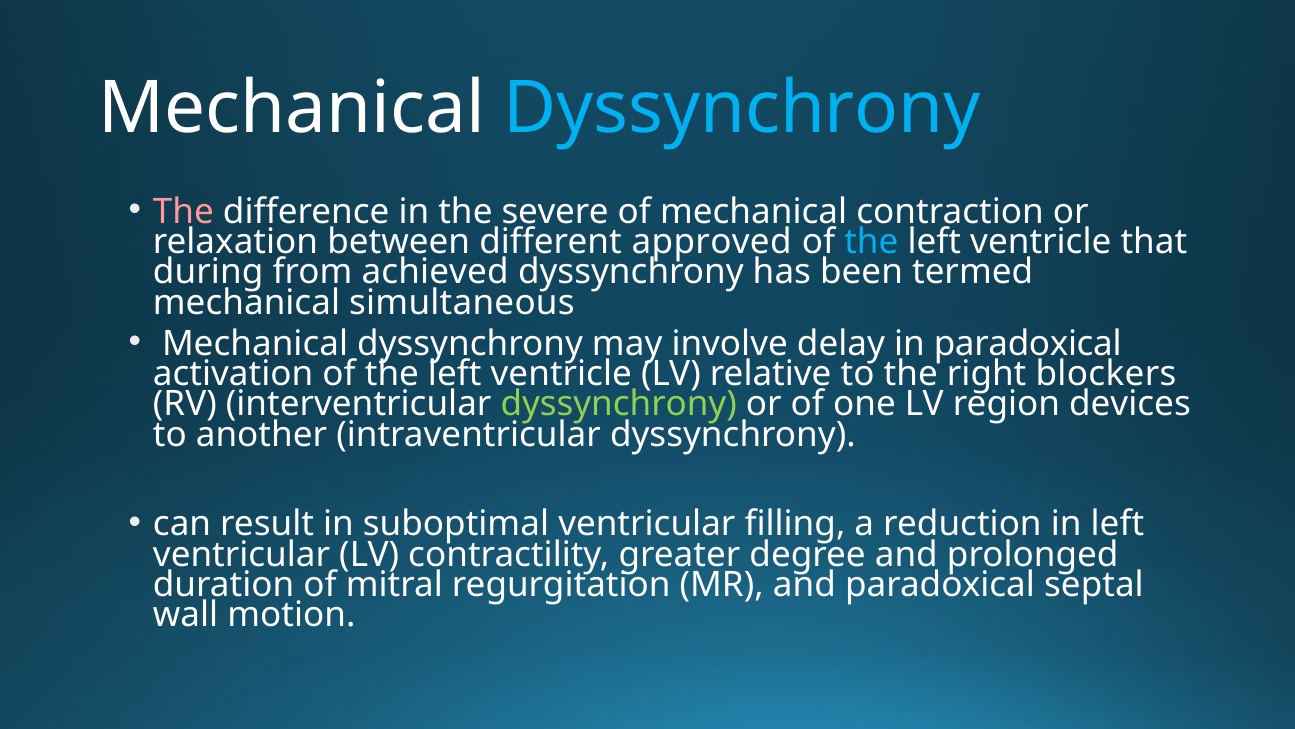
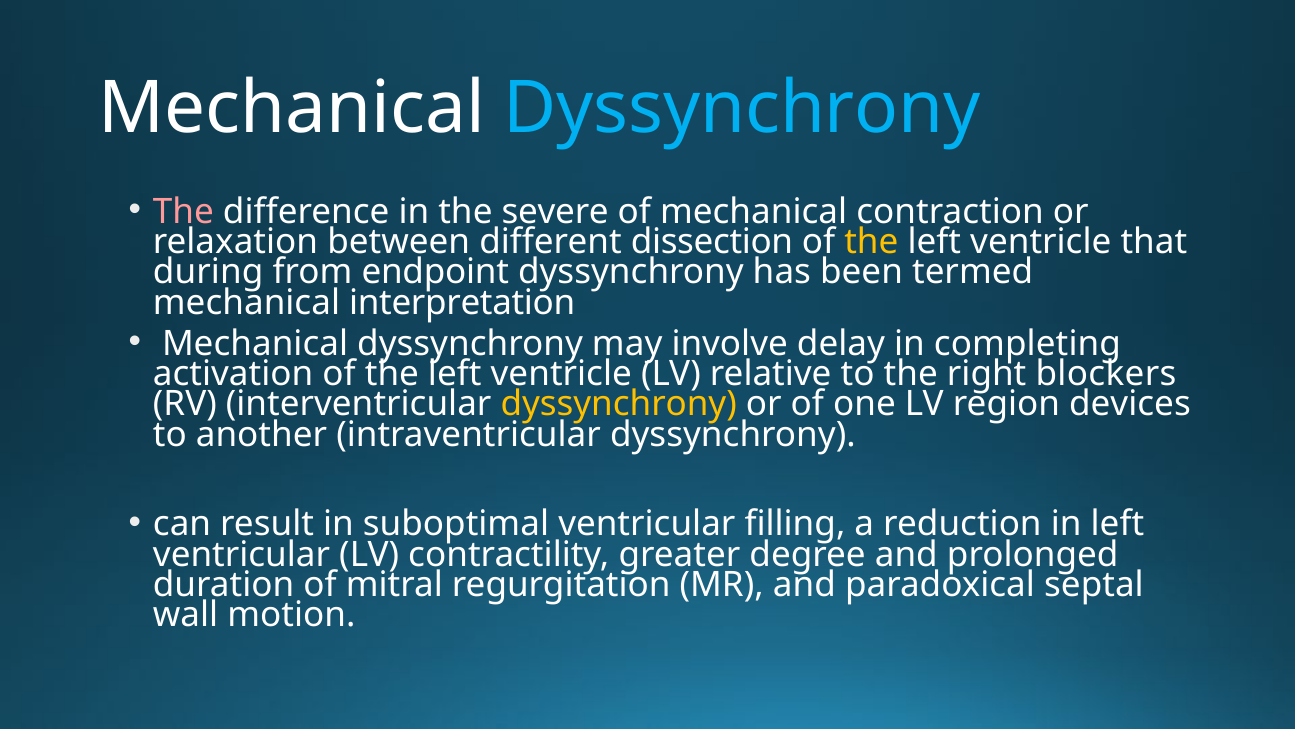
approved: approved -> dissection (712, 242)
the colour: light blue -> yellow (871, 242)
achieved: achieved -> endpoint (435, 272)
simultaneous: simultaneous -> interpretation (462, 302)
in paradoxical: paradoxical -> completing (1027, 343)
dyssynchrony colour: light green -> yellow (619, 404)
